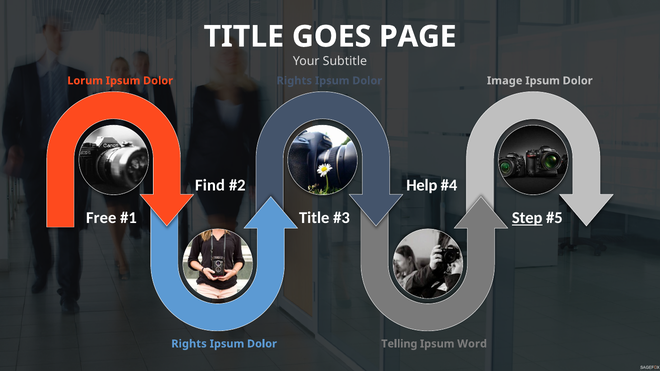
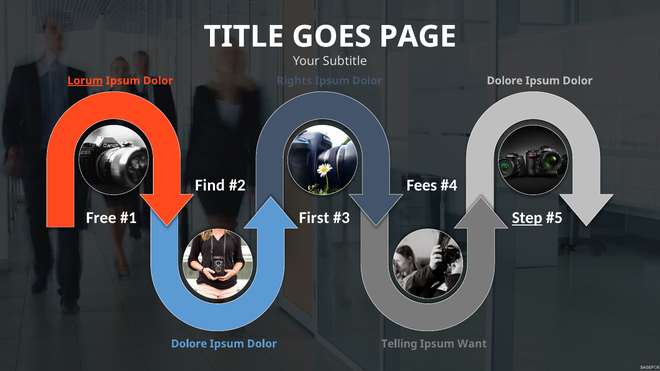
Lorum underline: none -> present (85, 81)
Image: Image -> Dolore (505, 81)
Help: Help -> Fees (422, 185)
Title: Title -> First (314, 218)
Rights: Rights -> Dolore (189, 344)
Word: Word -> Want (472, 344)
